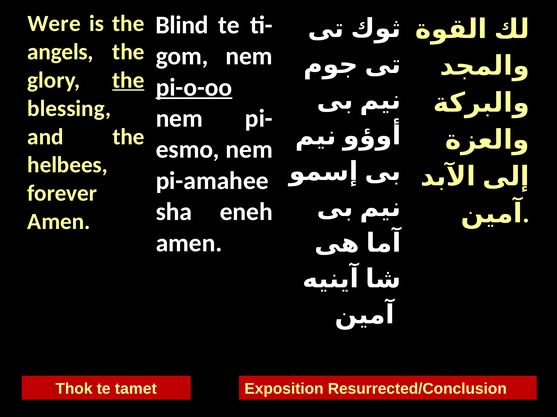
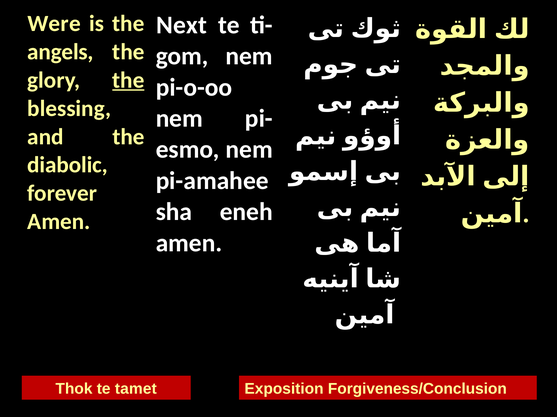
Blind: Blind -> Next (182, 25)
pi-o-oo underline: present -> none (194, 87)
helbees: helbees -> diabolic (68, 165)
Resurrected/Conclusion: Resurrected/Conclusion -> Forgiveness/Conclusion (417, 389)
